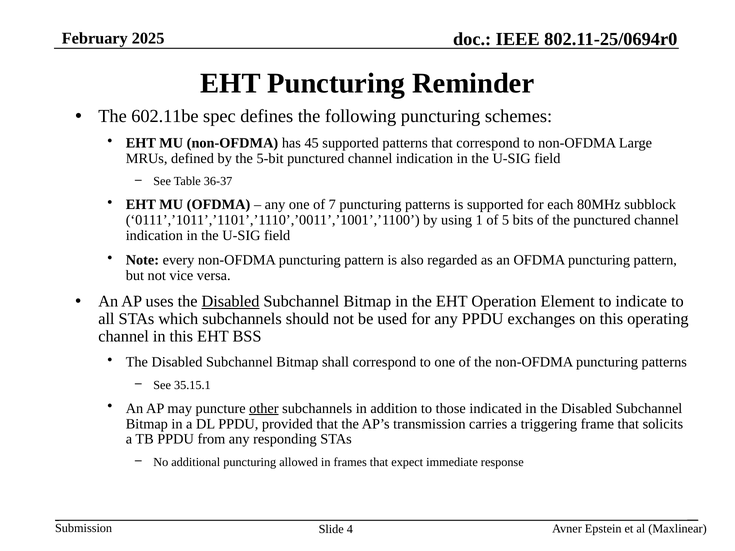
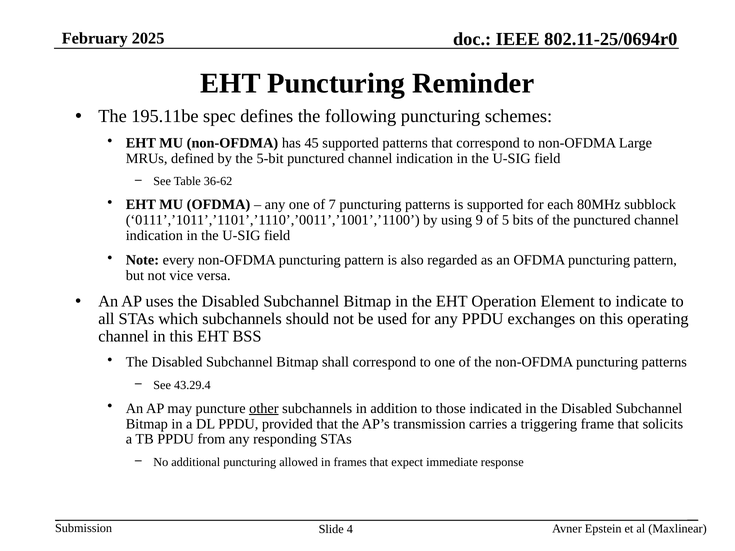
602.11be: 602.11be -> 195.11be (165, 116)
36-37: 36-37 -> 36-62 (218, 181)
1: 1 -> 9 (479, 220)
Disabled underline: present -> none (231, 301)
35.15.1: 35.15.1 -> 43.29.4 (192, 385)
